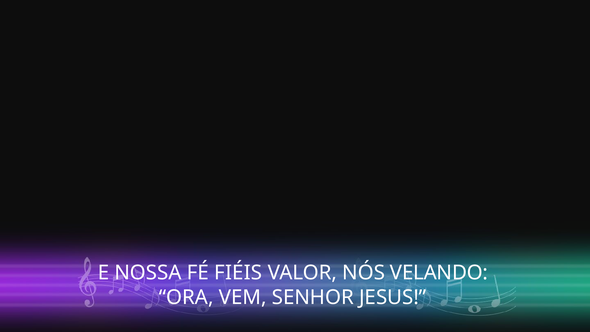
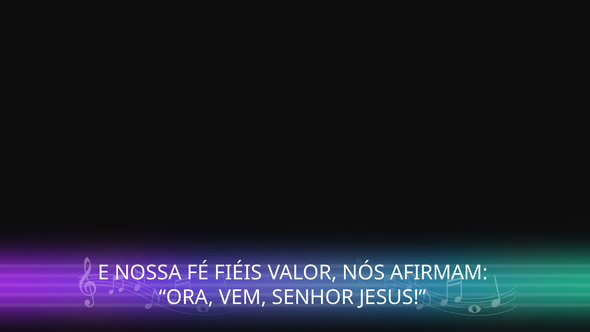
VELANDO: VELANDO -> AFIRMAM (439, 273)
